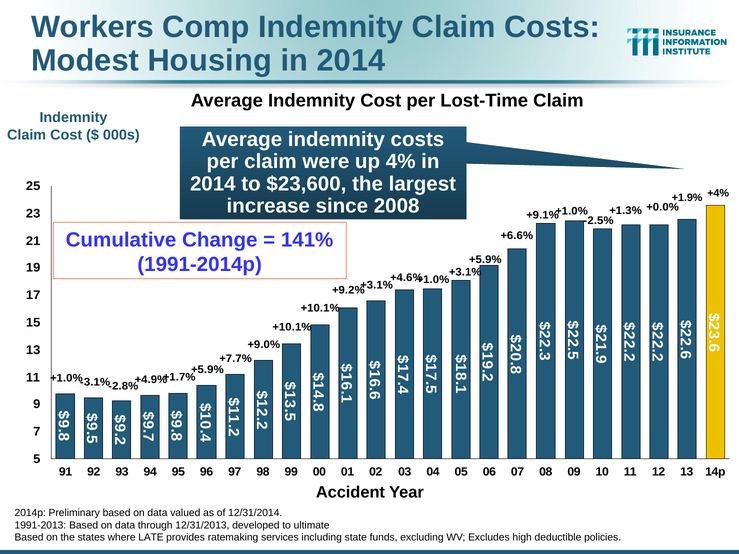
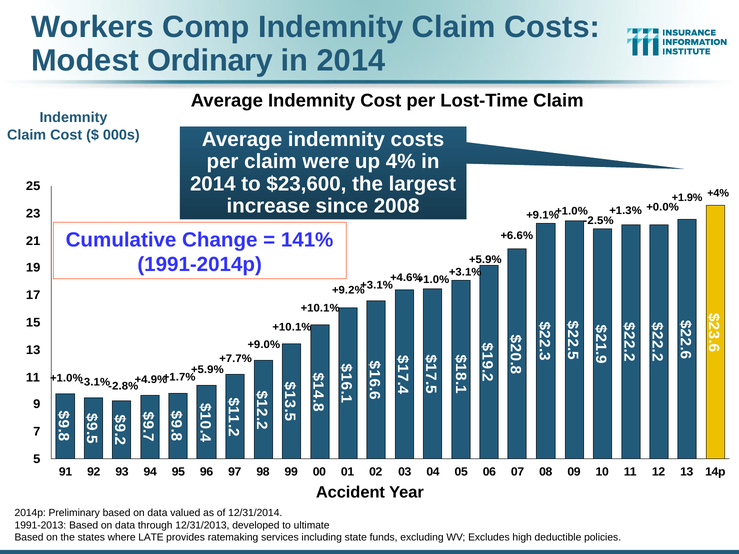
Housing: Housing -> Ordinary (210, 61)
